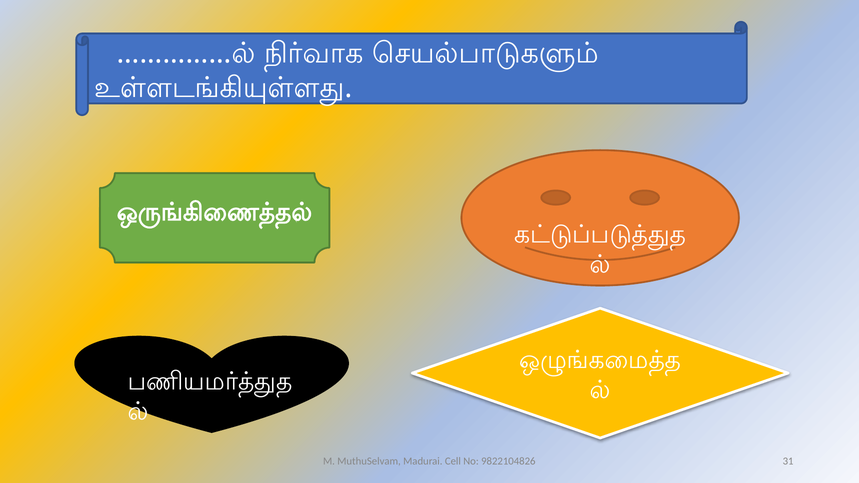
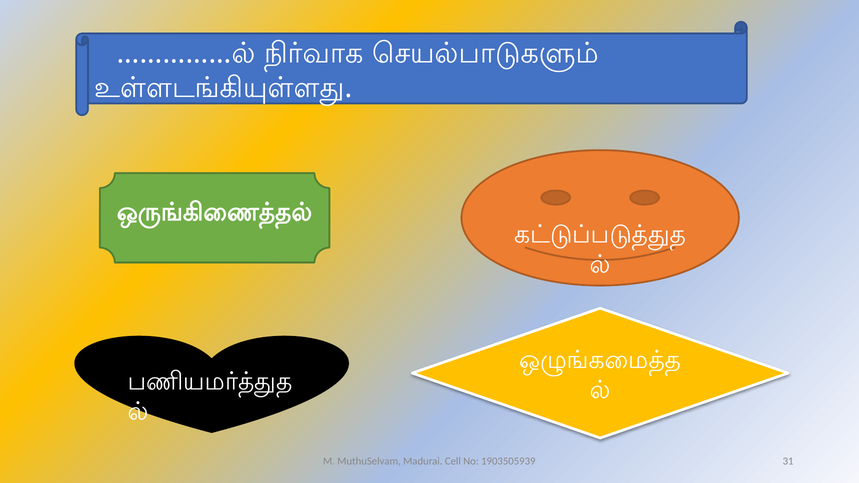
9822104826: 9822104826 -> 1903505939 (508, 461)
